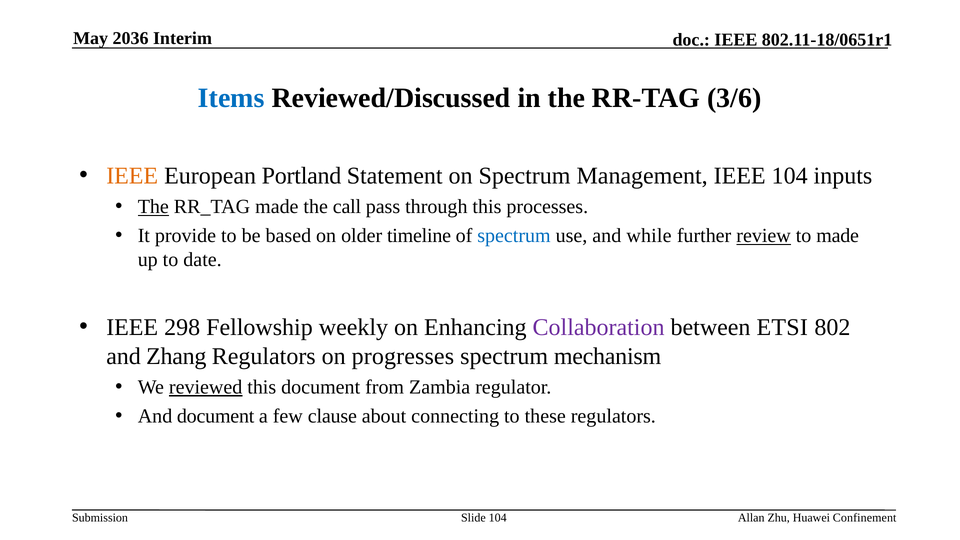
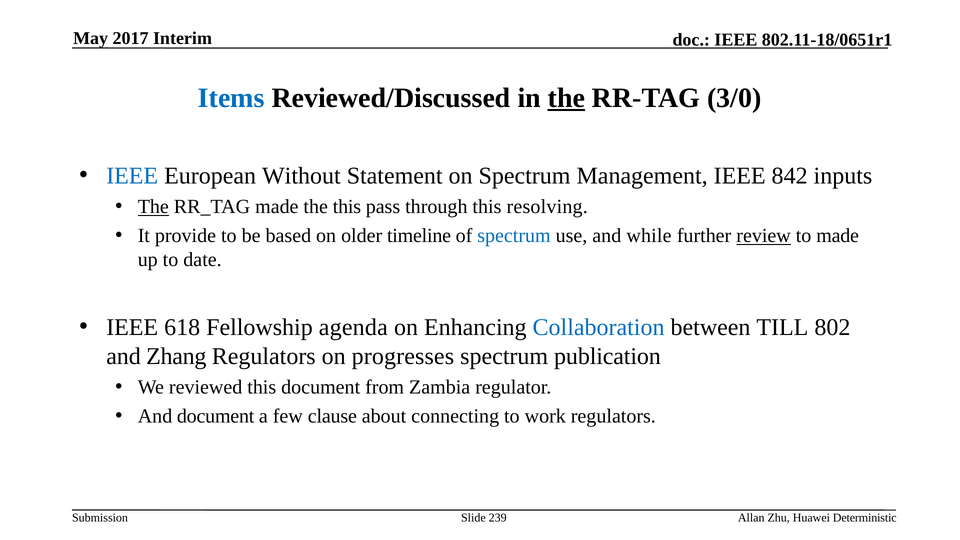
2036: 2036 -> 2017 (131, 38)
the underline: none -> present (566, 98)
3/6: 3/6 -> 3/0 (734, 98)
IEEE colour: orange -> blue (132, 176)
Portland: Portland -> Without (301, 176)
IEEE 104: 104 -> 842 (790, 176)
the call: call -> this (347, 207)
processes: processes -> resolving (547, 207)
298: 298 -> 618 (182, 327)
weekly: weekly -> agenda (353, 327)
Collaboration colour: purple -> blue (599, 327)
ETSI: ETSI -> TILL (782, 327)
mechanism: mechanism -> publication (607, 356)
reviewed underline: present -> none (206, 387)
these: these -> work (545, 416)
Slide 104: 104 -> 239 (498, 518)
Confinement: Confinement -> Deterministic (865, 518)
